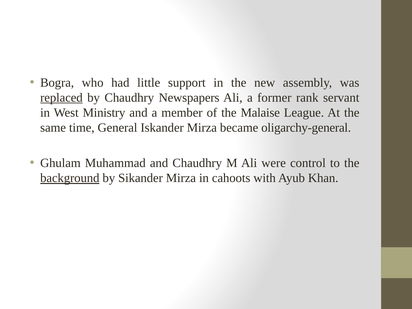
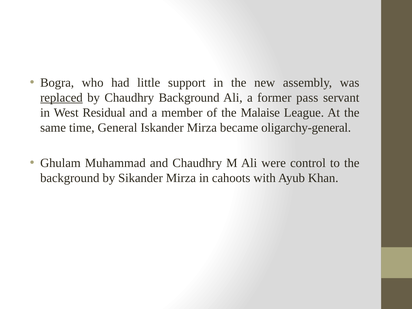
Chaudhry Newspapers: Newspapers -> Background (189, 98)
rank: rank -> pass (307, 98)
Ministry: Ministry -> Residual (104, 113)
background underline: present -> none (70, 178)
